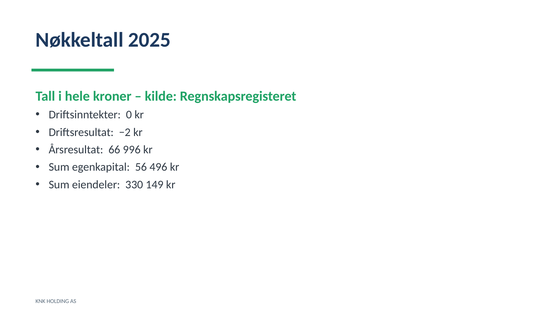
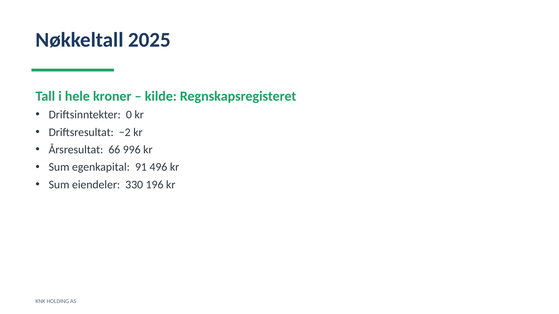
56: 56 -> 91 (141, 167)
149: 149 -> 196 (155, 185)
